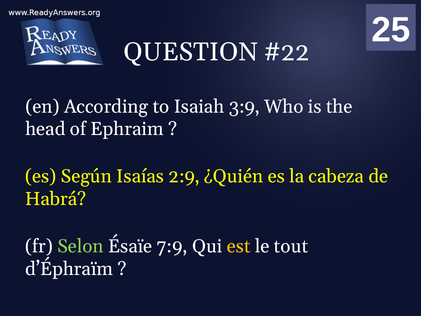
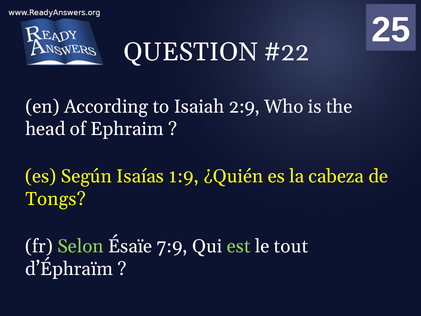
3:9: 3:9 -> 2:9 (244, 106)
2:9: 2:9 -> 1:9 (184, 176)
Habrá: Habrá -> Tongs (56, 199)
est colour: yellow -> light green (239, 246)
